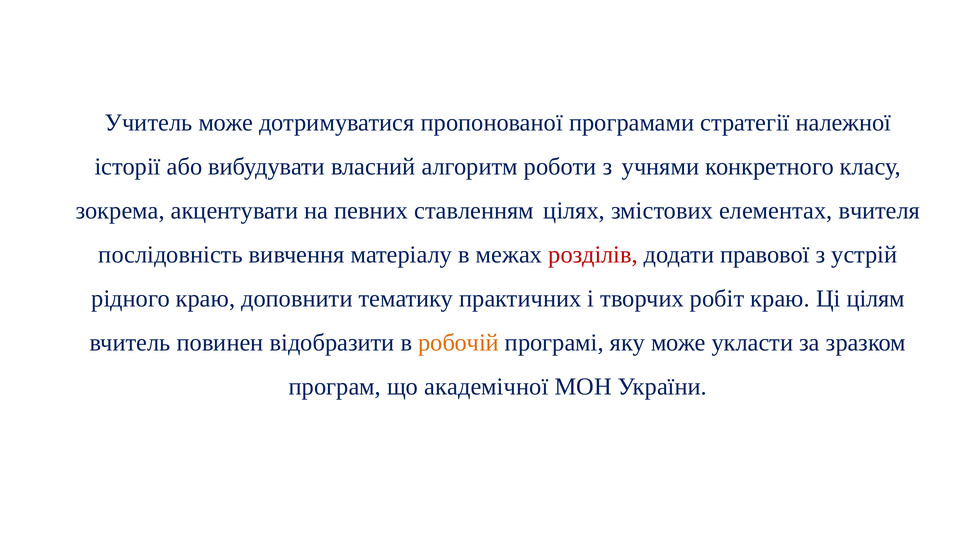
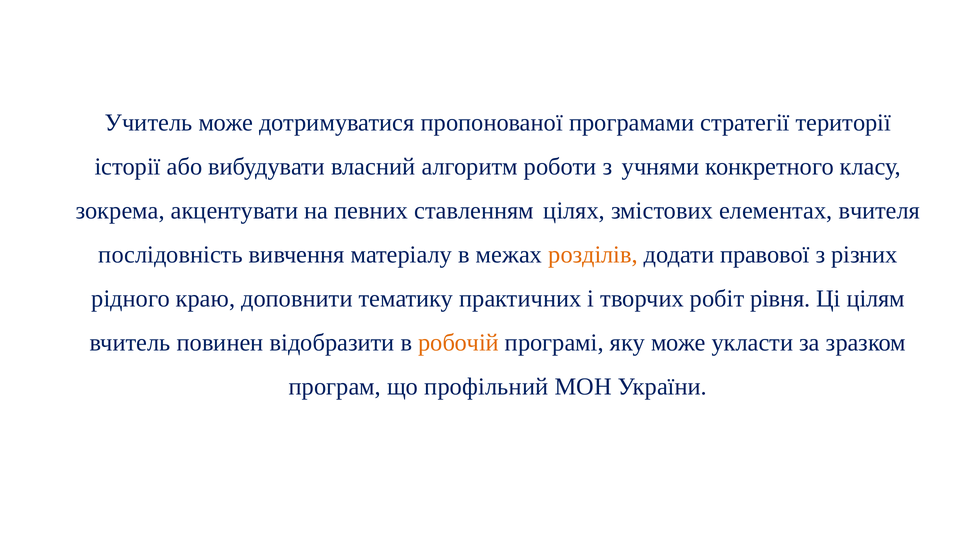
належної: належної -> території (843, 123)
розділів colour: red -> orange (593, 254)
устрій: устрій -> різних (864, 254)
робіт краю: краю -> рівня (780, 298)
академічної: академічної -> профільний (486, 386)
